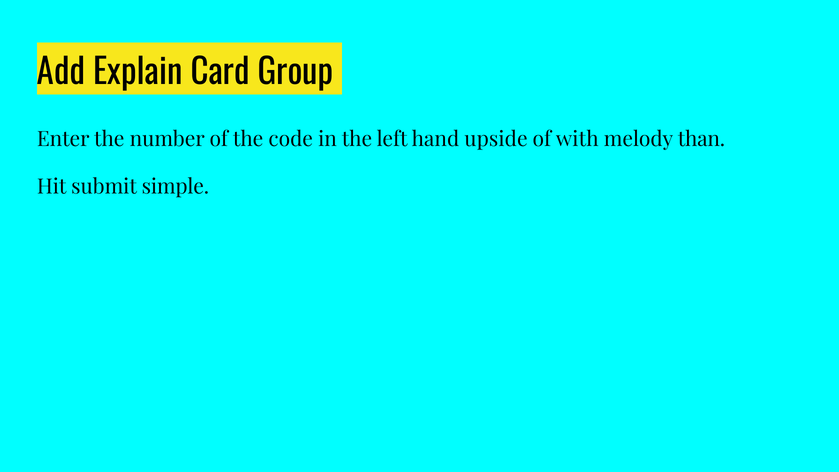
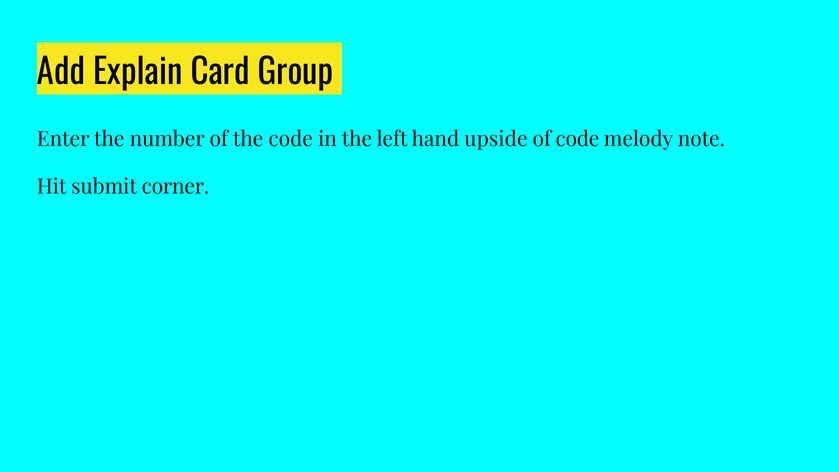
of with: with -> code (578, 139)
than: than -> note (701, 139)
simple: simple -> corner (175, 187)
